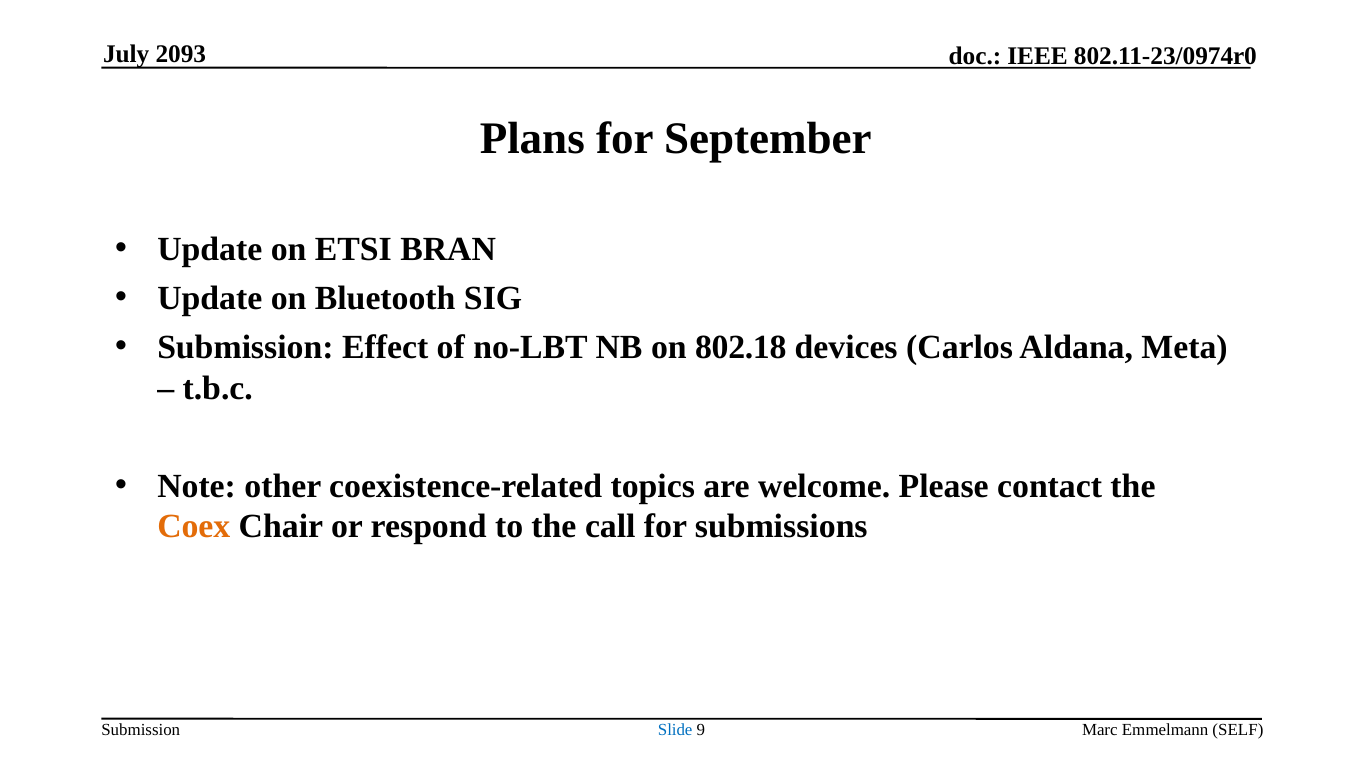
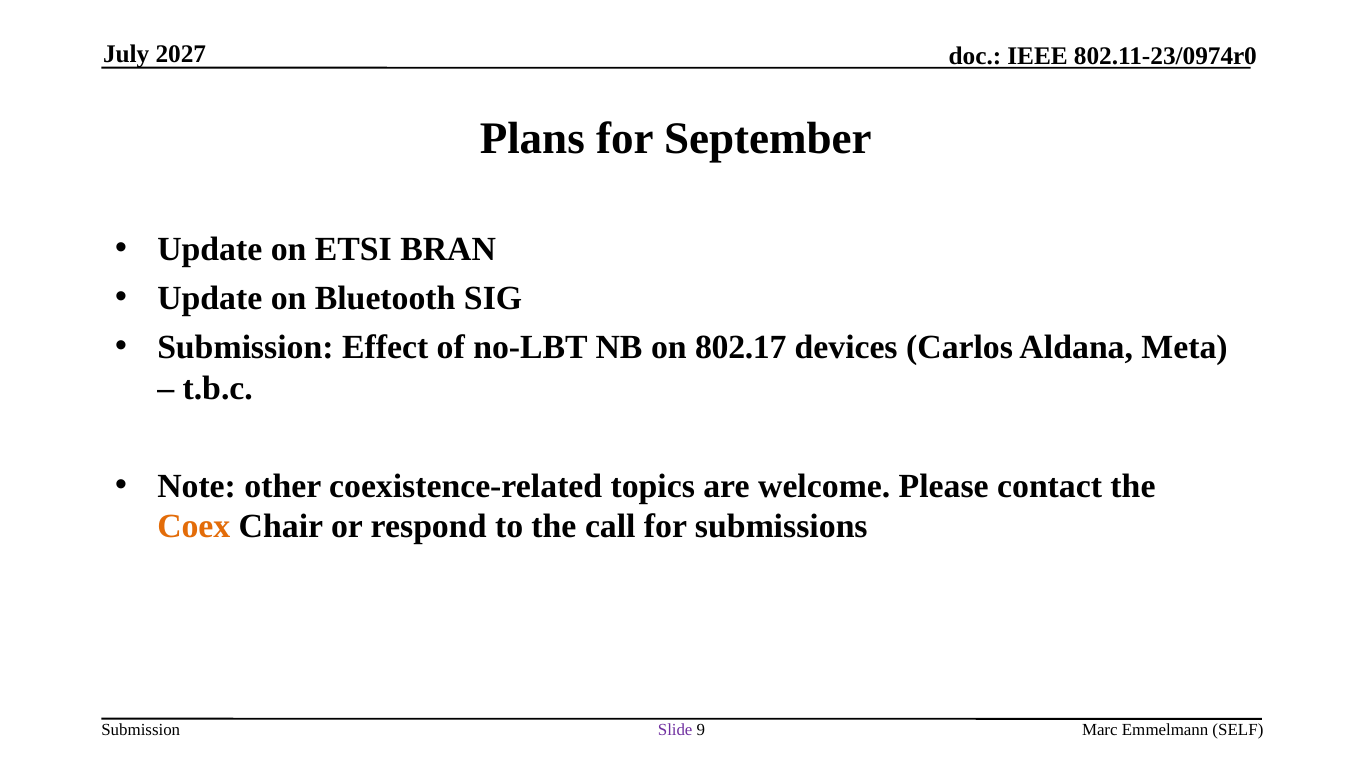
2093: 2093 -> 2027 (181, 54)
802.18: 802.18 -> 802.17 (741, 347)
Slide colour: blue -> purple (675, 729)
